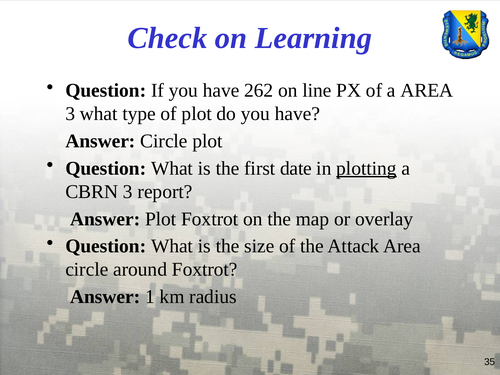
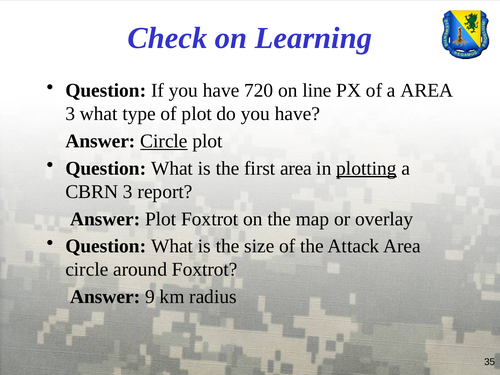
262: 262 -> 720 (259, 90)
Circle underline: none -> present (164, 141)
first date: date -> area (296, 168)
1: 1 -> 9 (150, 297)
